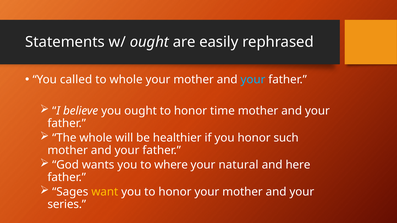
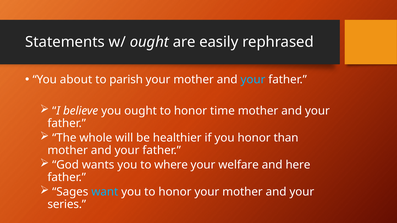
called: called -> about (76, 80)
to whole: whole -> parish (126, 80)
such: such -> than (286, 138)
natural: natural -> welfare (239, 165)
want colour: yellow -> light blue (105, 192)
